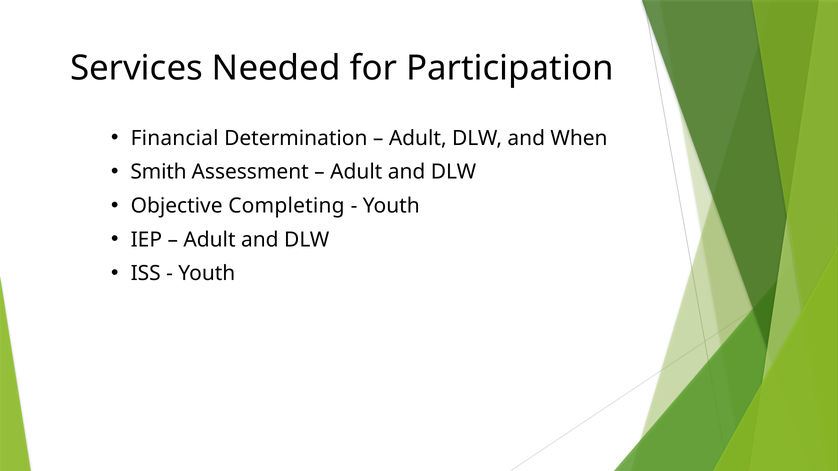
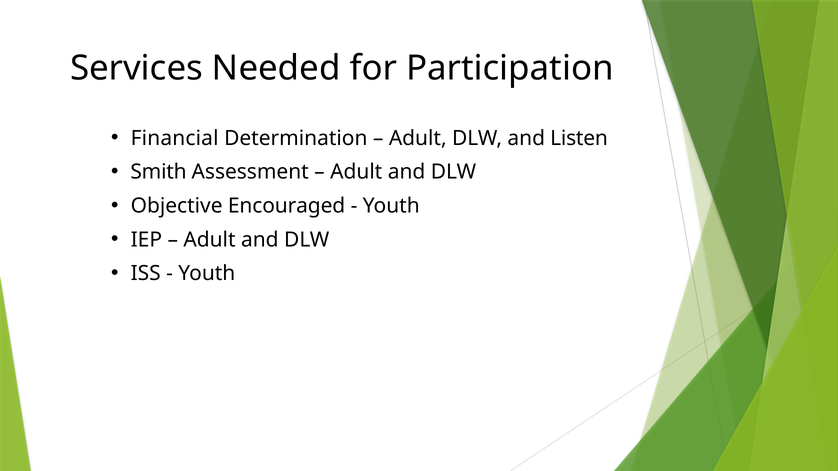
When: When -> Listen (579, 138)
Completing: Completing -> Encouraged (287, 206)
